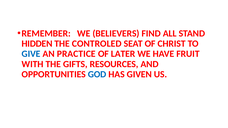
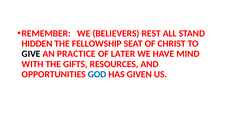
FIND: FIND -> REST (151, 33)
CONTROLED: CONTROLED -> FELLOWSHIP (97, 44)
GIVE colour: blue -> black (31, 54)
FRUIT: FRUIT -> MIND (188, 54)
